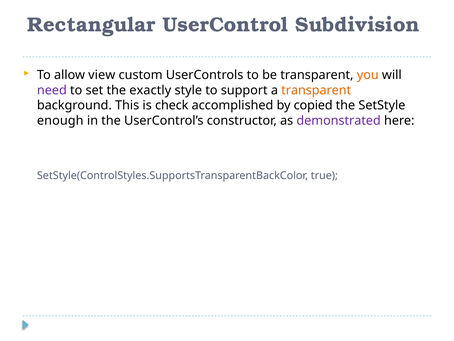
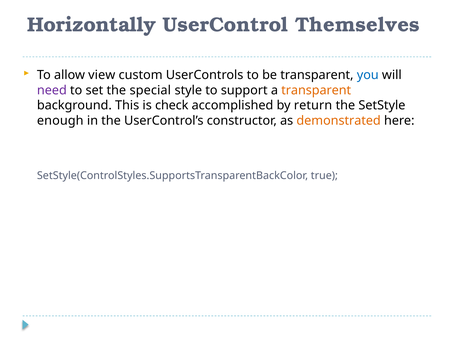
Rectangular: Rectangular -> Horizontally (92, 25)
Subdivision: Subdivision -> Themselves (357, 25)
you colour: orange -> blue (368, 75)
exactly: exactly -> special (150, 90)
copied: copied -> return (313, 105)
demonstrated colour: purple -> orange (339, 120)
